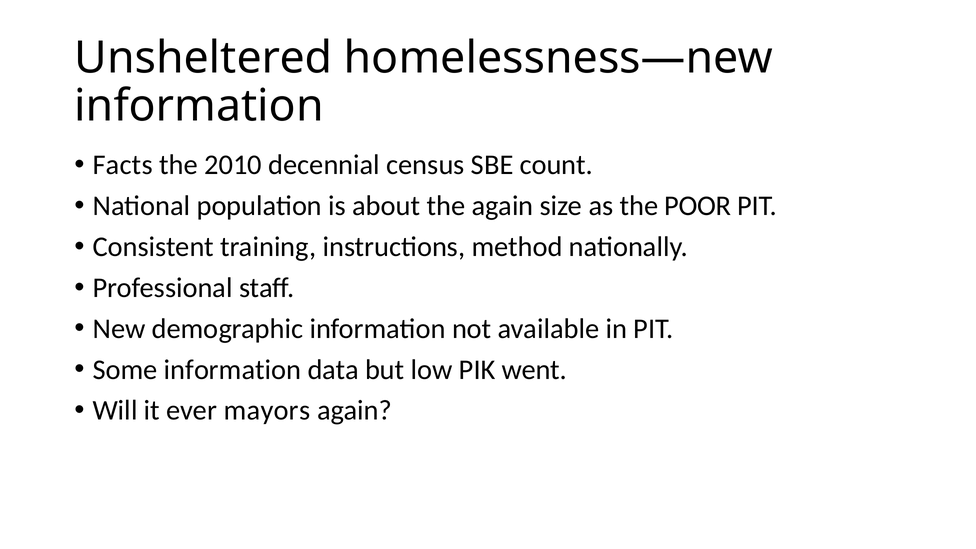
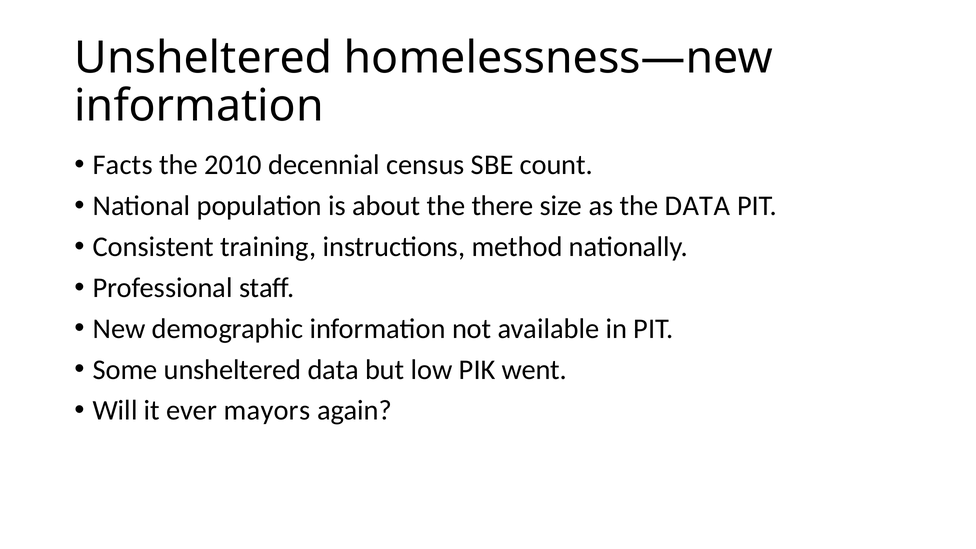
the again: again -> there (503, 206)
the POOR: POOR -> DATA (697, 206)
Some information: information -> unsheltered (233, 370)
